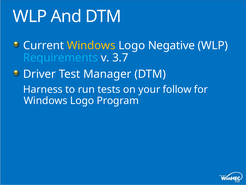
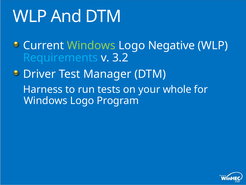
Windows colour: yellow -> light green (91, 45)
3.7: 3.7 -> 3.2 (120, 58)
follow: follow -> whole (177, 89)
